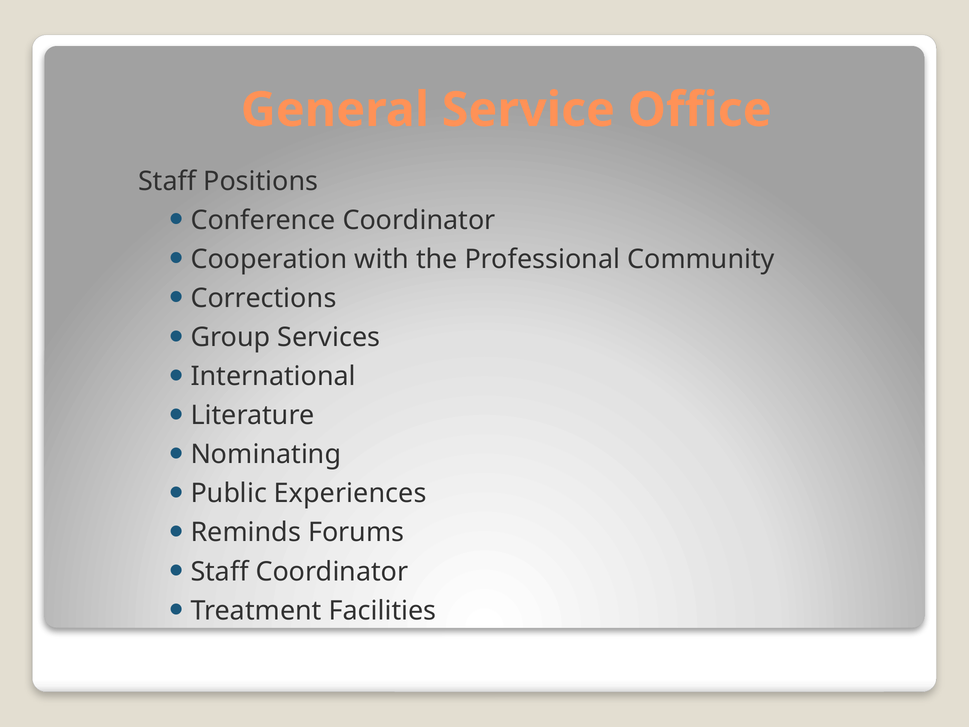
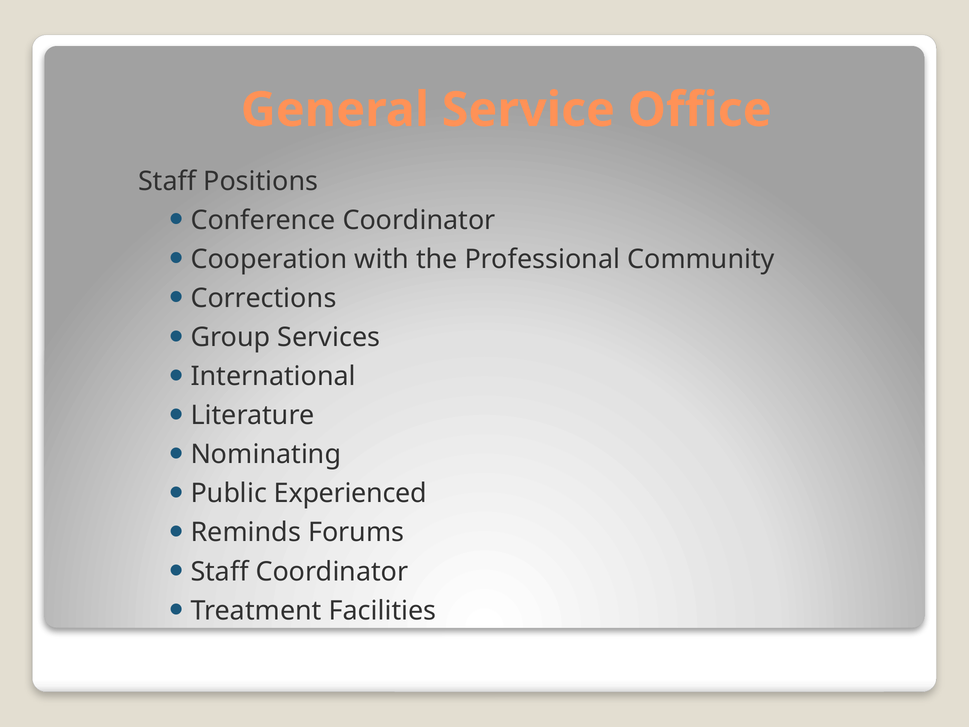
Experiences: Experiences -> Experienced (350, 493)
